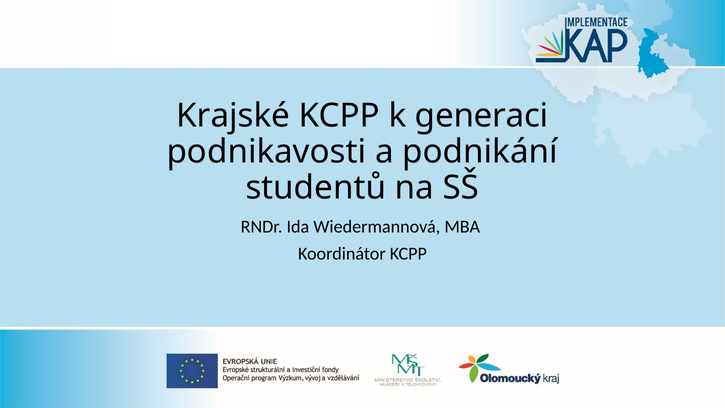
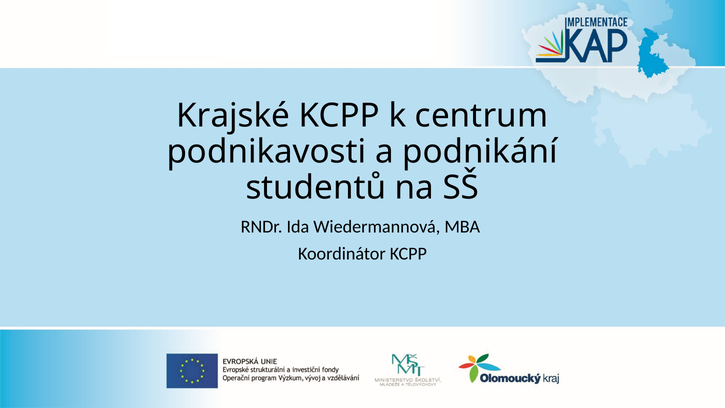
generaci: generaci -> centrum (482, 116)
